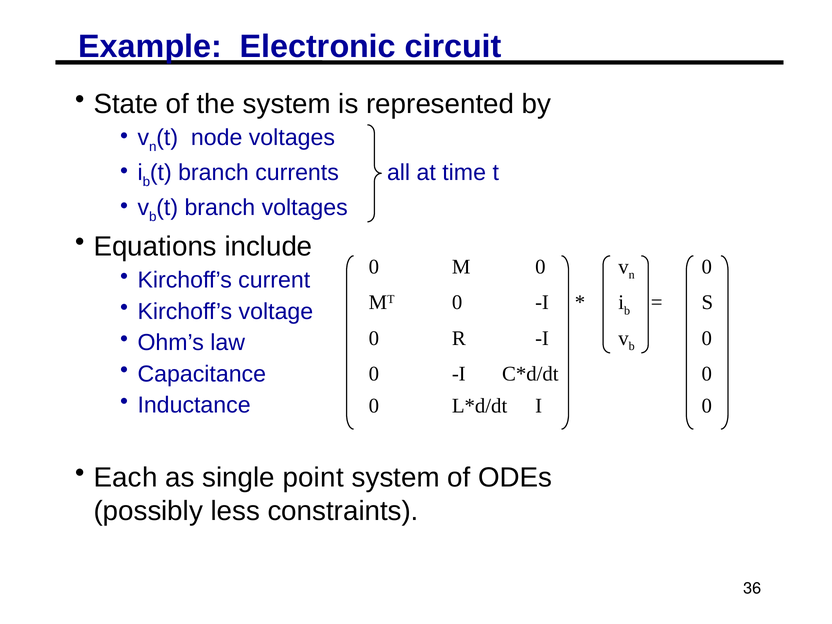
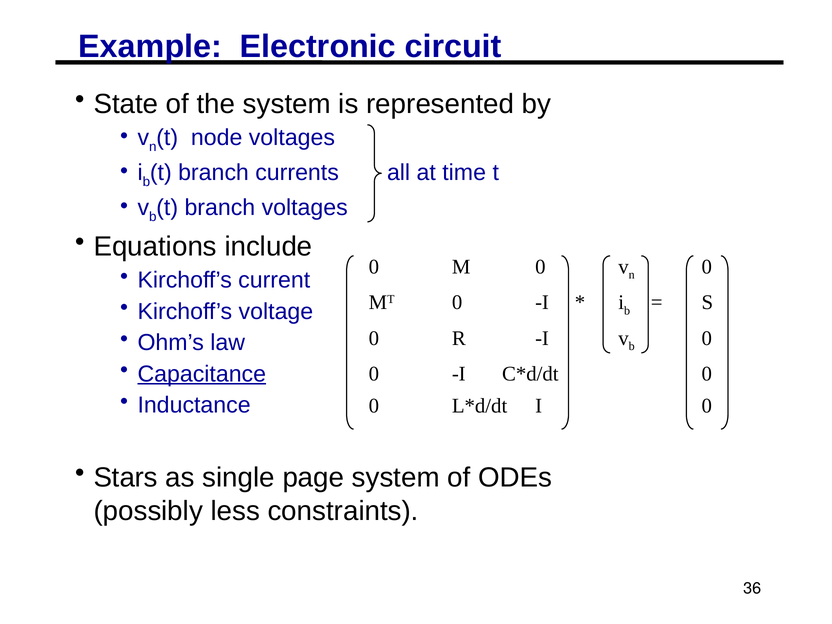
Capacitance underline: none -> present (202, 374)
Each: Each -> Stars (126, 478)
point: point -> page (313, 478)
